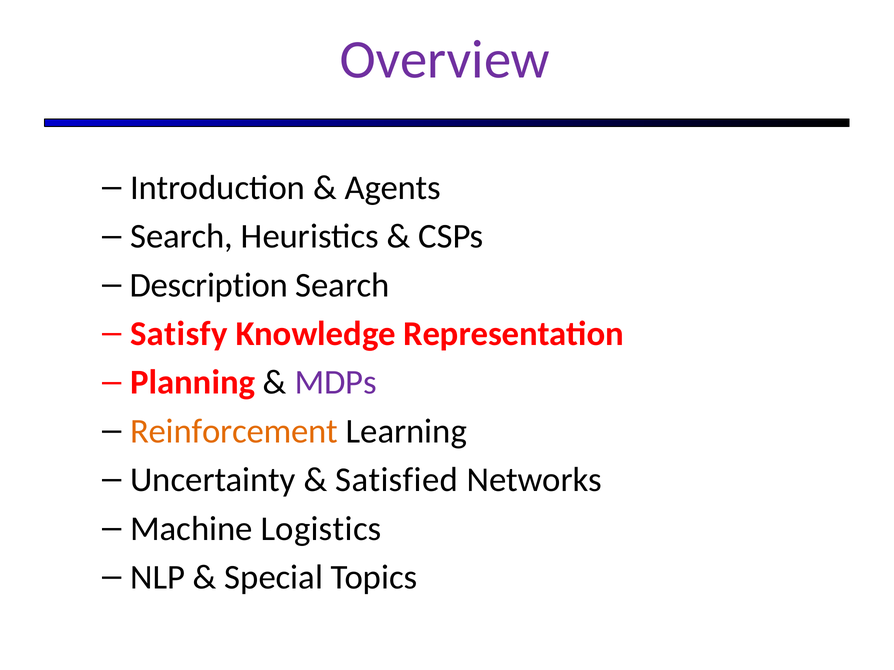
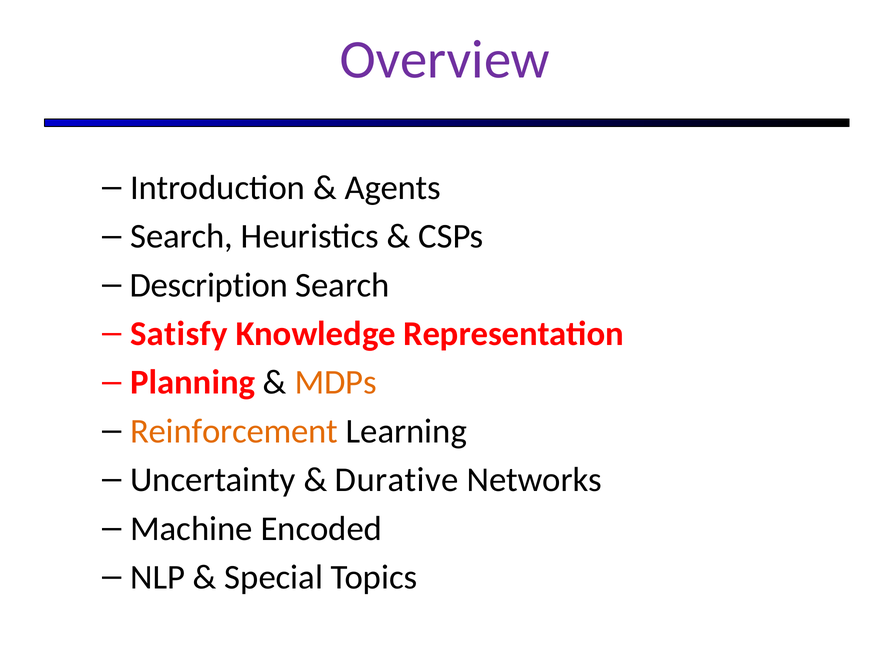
MDPs colour: purple -> orange (336, 383)
Satisfied: Satisfied -> Durative (397, 480)
Logistics: Logistics -> Encoded (321, 529)
